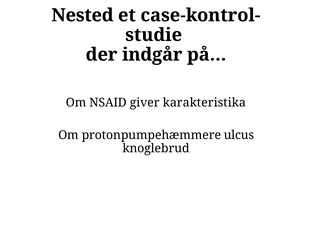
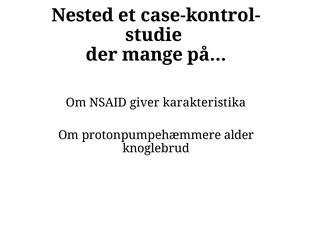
indgår: indgår -> mange (152, 55)
ulcus: ulcus -> alder (239, 135)
